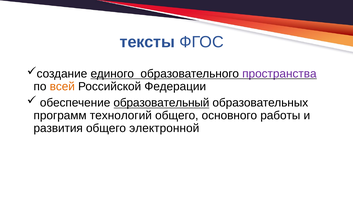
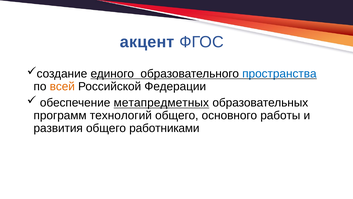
тексты: тексты -> акцент (147, 42)
пространства colour: purple -> blue (279, 73)
образовательный: образовательный -> метапредметных (161, 103)
электронной: электронной -> работниками (164, 128)
